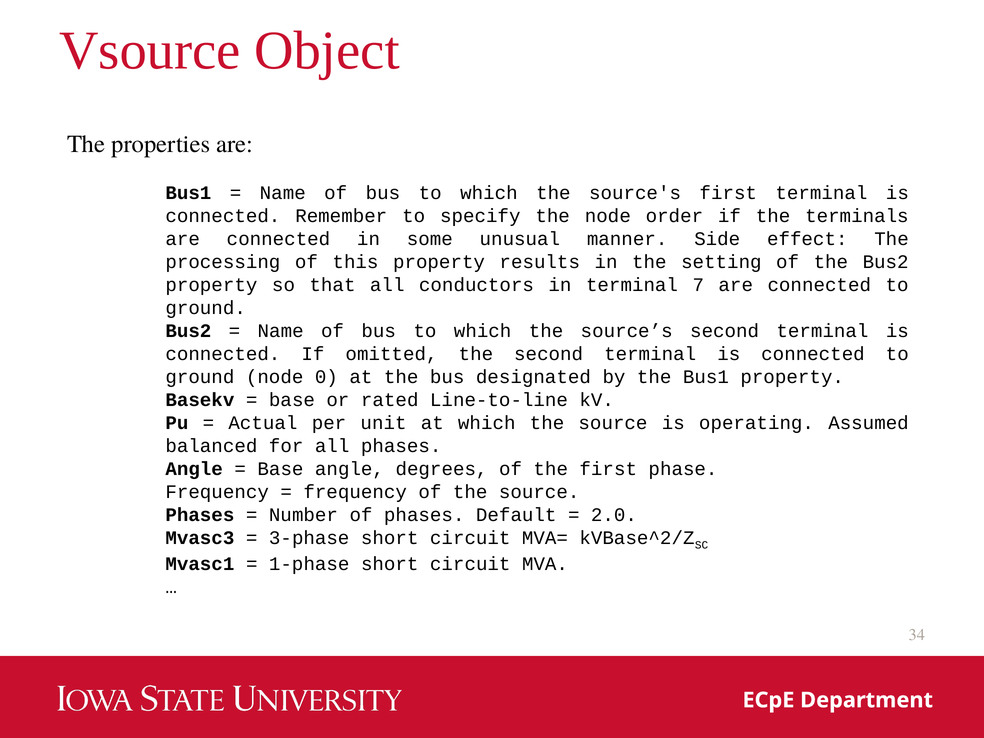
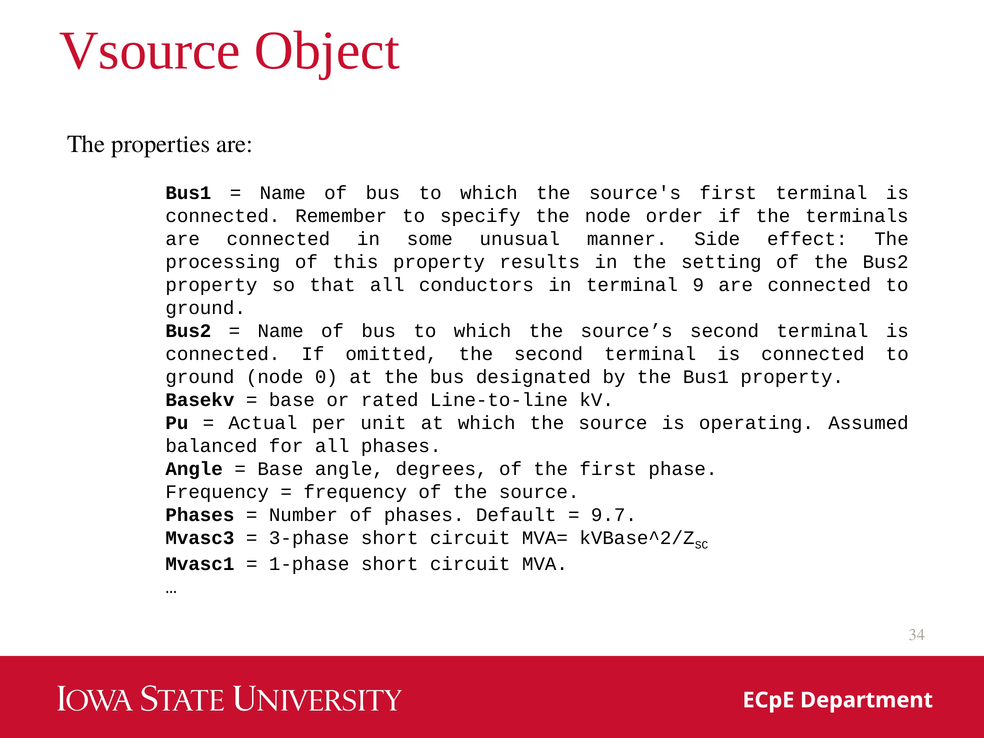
7: 7 -> 9 (698, 285)
2.0: 2.0 -> 9.7 (614, 515)
